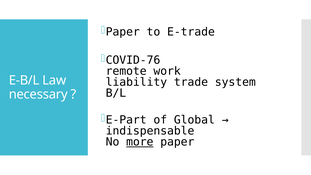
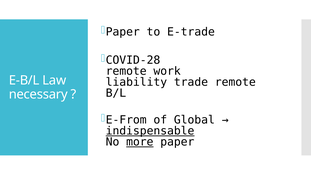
COVID-76: COVID-76 -> COVID-28 (133, 60)
trade system: system -> remote (235, 82)
E-Part: E-Part -> E-From (126, 120)
indispensable underline: none -> present (150, 131)
